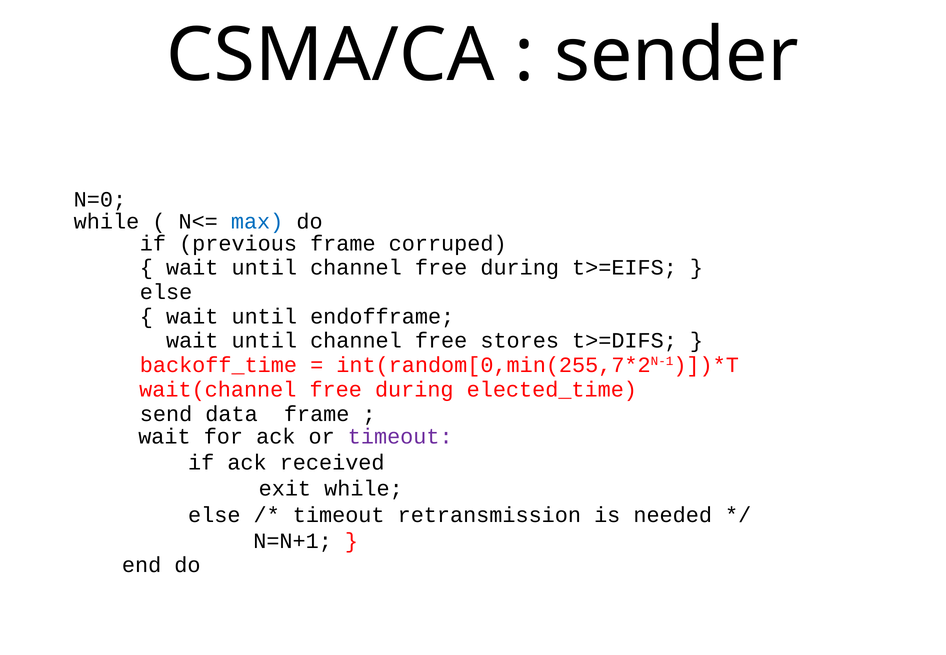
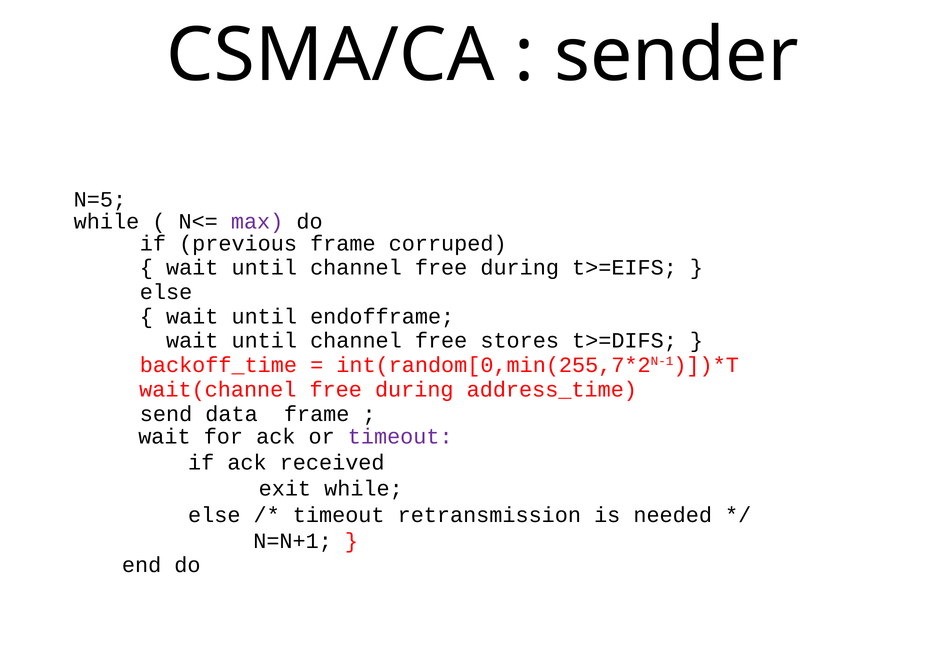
N=0: N=0 -> N=5 (100, 200)
max colour: blue -> purple (257, 222)
elected_time: elected_time -> address_time (552, 389)
